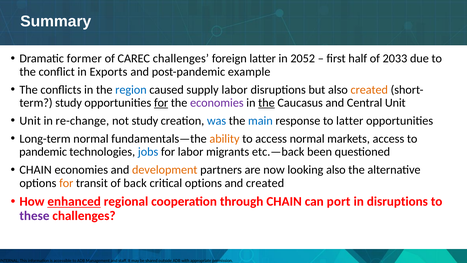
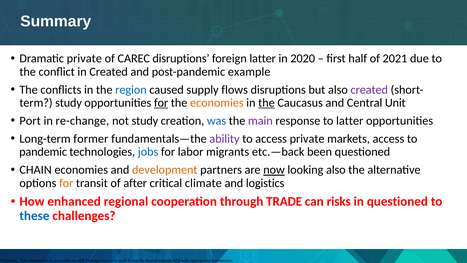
Dramatic former: former -> private (84, 58)
CAREC challenges: challenges -> disruptions (181, 58)
2052: 2052 -> 2020 (303, 58)
2033: 2033 -> 2021 (395, 58)
in Exports: Exports -> Created (109, 72)
supply labor: labor -> flows (235, 90)
created colour: orange -> purple (369, 90)
economies colour: purple -> orange (217, 103)
Unit: Unit -> Port (30, 121)
main colour: blue -> purple (260, 121)
Long-term normal: normal -> former (91, 139)
ability colour: orange -> purple (224, 139)
access normal: normal -> private (307, 139)
now underline: none -> present (274, 170)
back: back -> after (135, 183)
critical options: options -> climate (203, 183)
and created: created -> logistics (265, 183)
enhanced underline: present -> none (74, 201)
through CHAIN: CHAIN -> TRADE (284, 201)
port: port -> risks (339, 201)
in disruptions: disruptions -> questioned (397, 201)
these colour: purple -> blue (34, 216)
